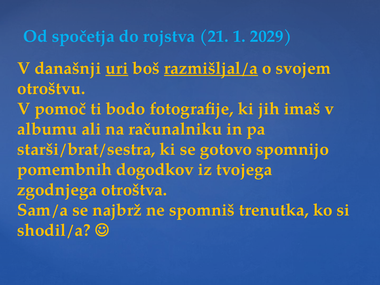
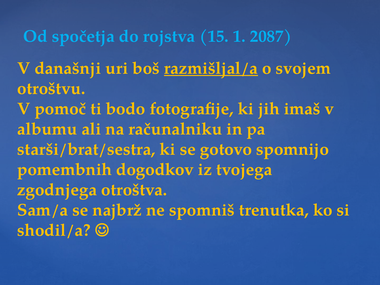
21: 21 -> 15 (214, 36)
2029: 2029 -> 2087 (271, 36)
uri underline: present -> none (117, 68)
